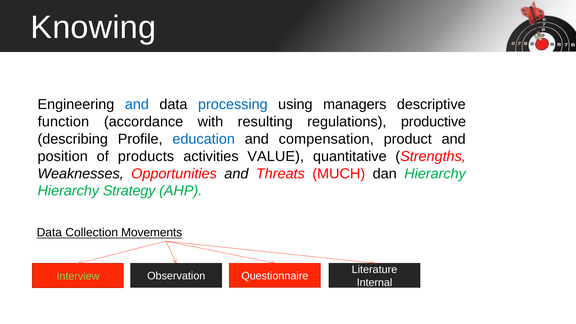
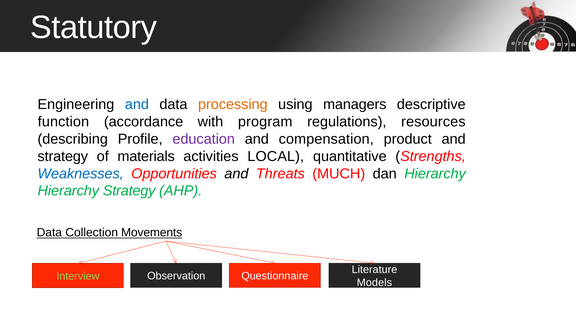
Knowing: Knowing -> Statutory (94, 28)
processing colour: blue -> orange (233, 104)
resulting: resulting -> program (265, 122)
productive: productive -> resources (433, 122)
education colour: blue -> purple (204, 139)
position: position -> strategy (63, 156)
products: products -> materials (146, 156)
VALUE: VALUE -> LOCAL (276, 156)
Weaknesses colour: black -> blue (81, 174)
Internal: Internal -> Models (374, 283)
